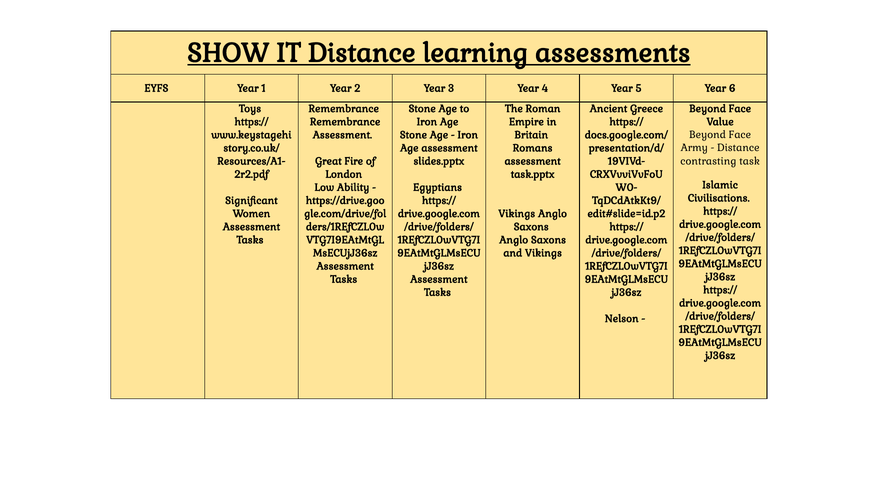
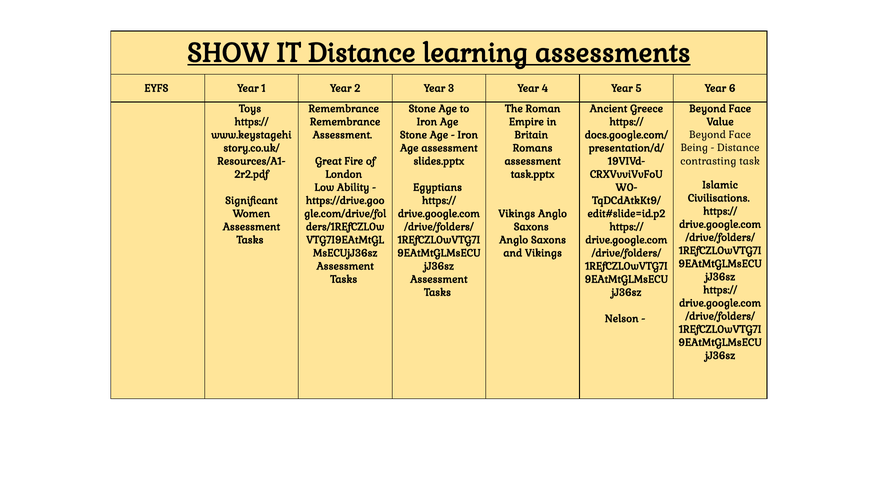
Army: Army -> Being (694, 148)
